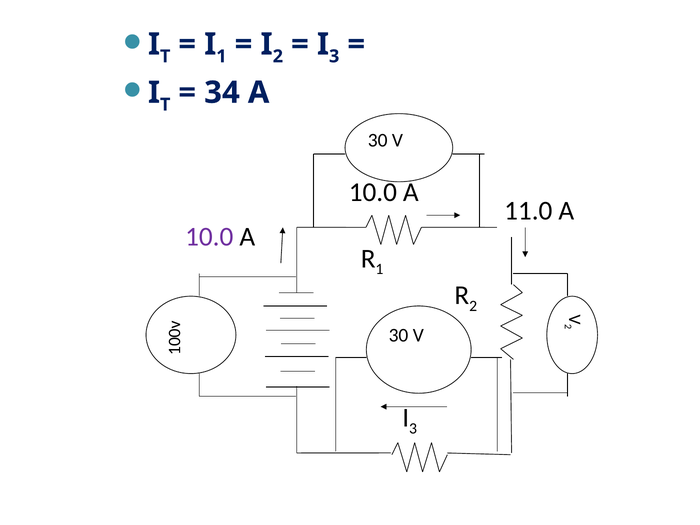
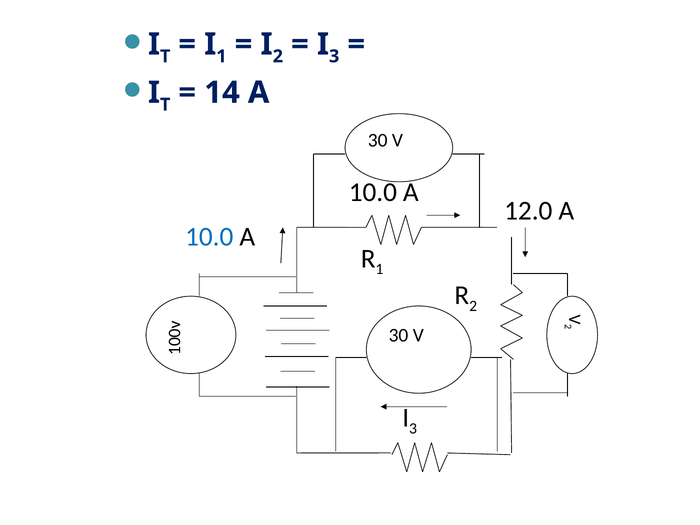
34: 34 -> 14 (222, 93)
11.0: 11.0 -> 12.0 (528, 211)
10.0 colour: purple -> blue (209, 237)
